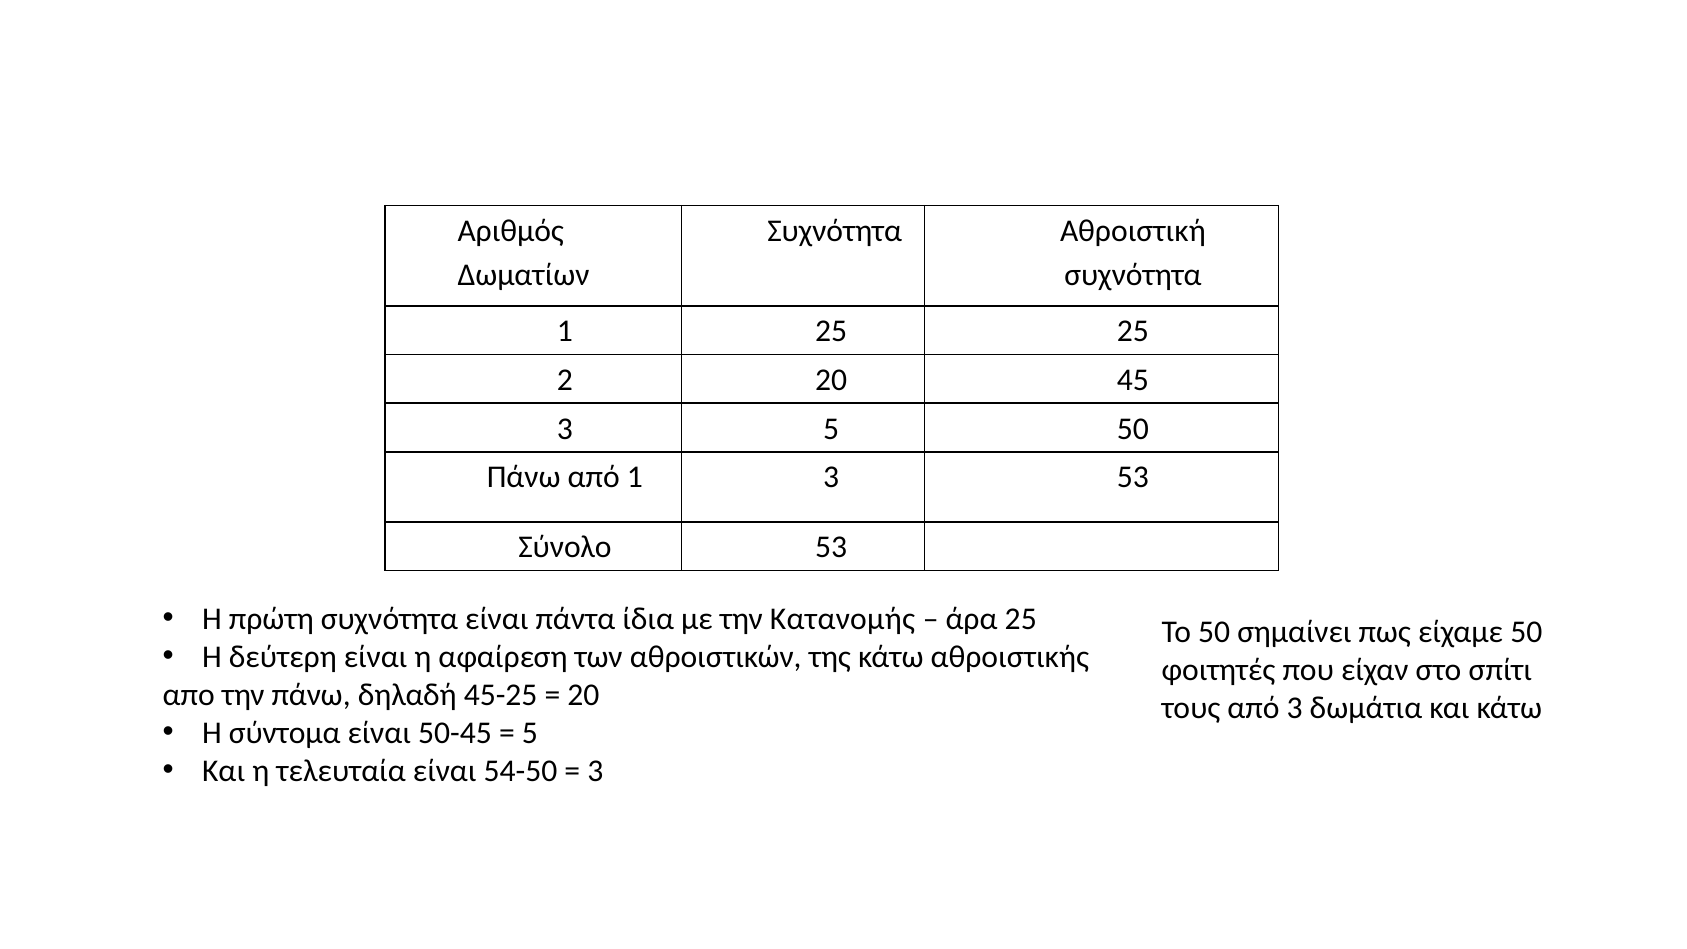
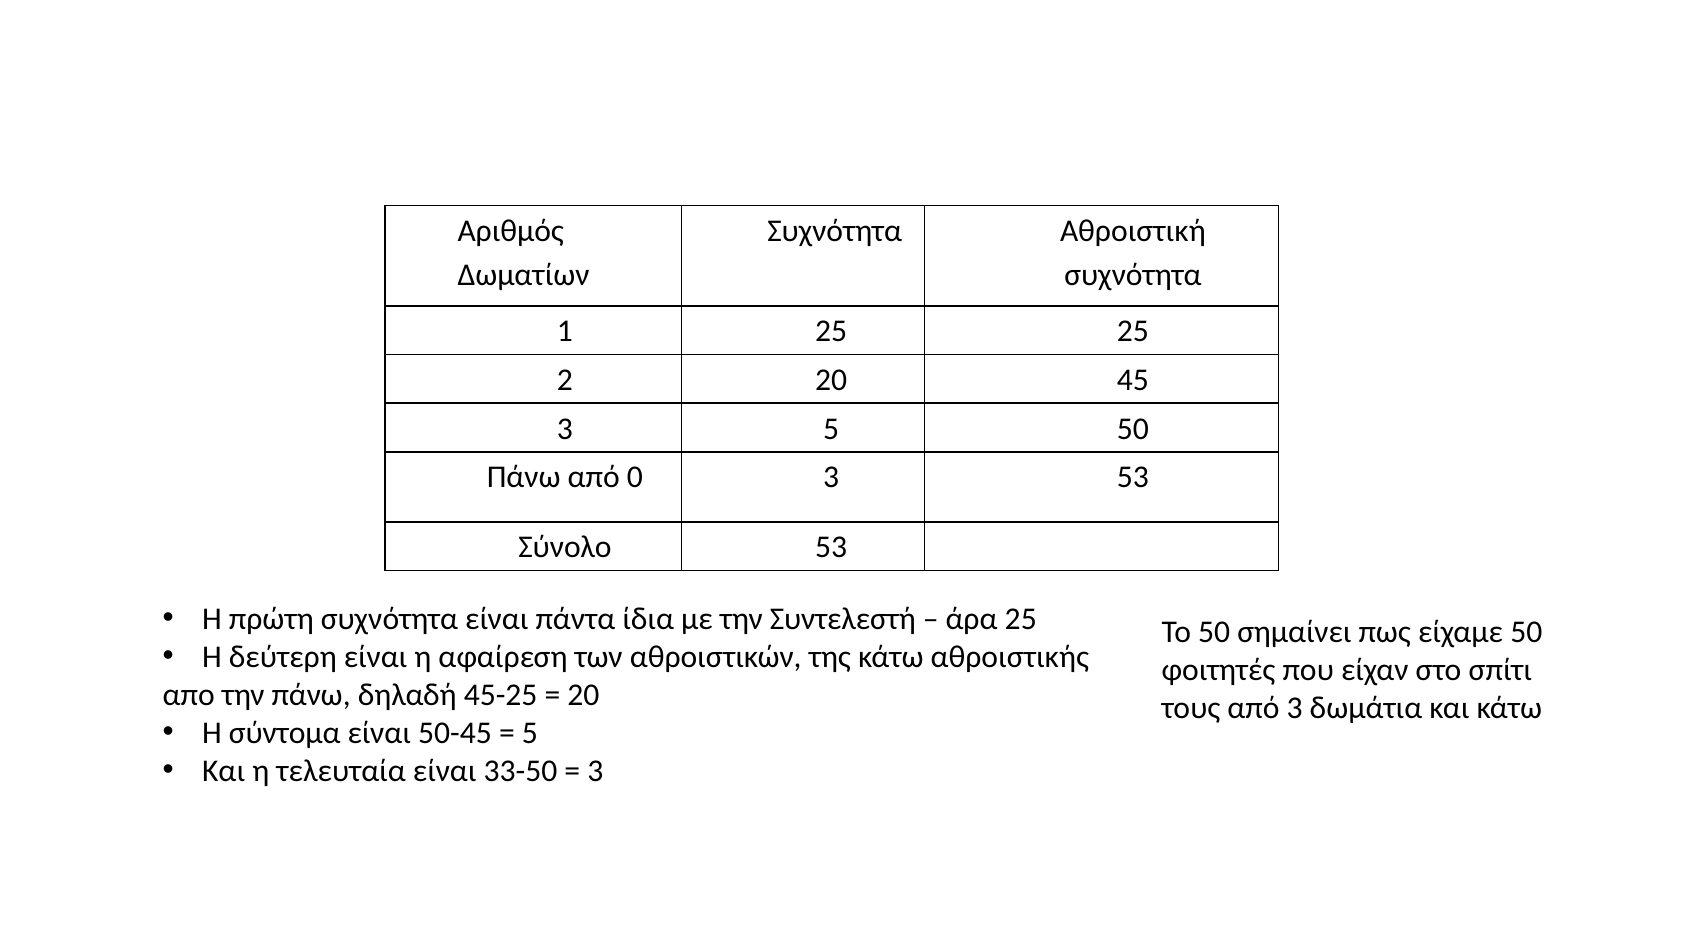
από 1: 1 -> 0 (635, 477)
Κατανομής: Κατανομής -> Συντελεστή (843, 619)
54-50: 54-50 -> 33-50 (520, 771)
